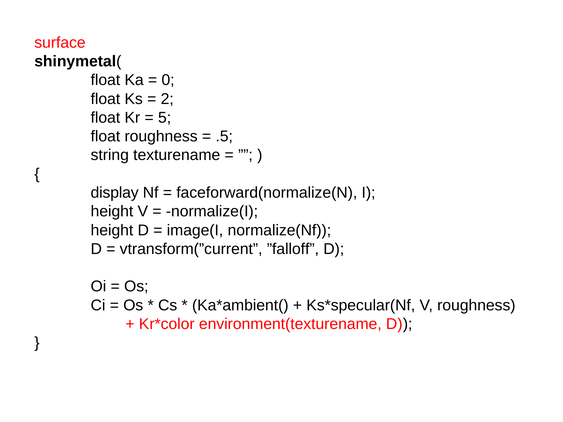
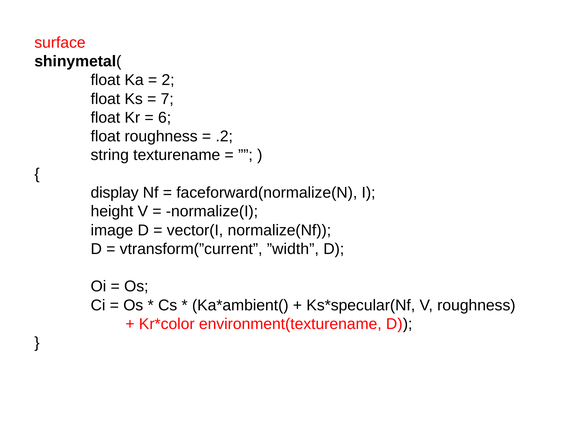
0: 0 -> 2 (168, 80)
2: 2 -> 7 (167, 99)
5: 5 -> 6 (165, 118)
.5: .5 -> .2 (224, 136)
height: height -> image (112, 230)
image(I: image(I -> vector(I (195, 230)
”falloff: ”falloff -> ”width (293, 249)
